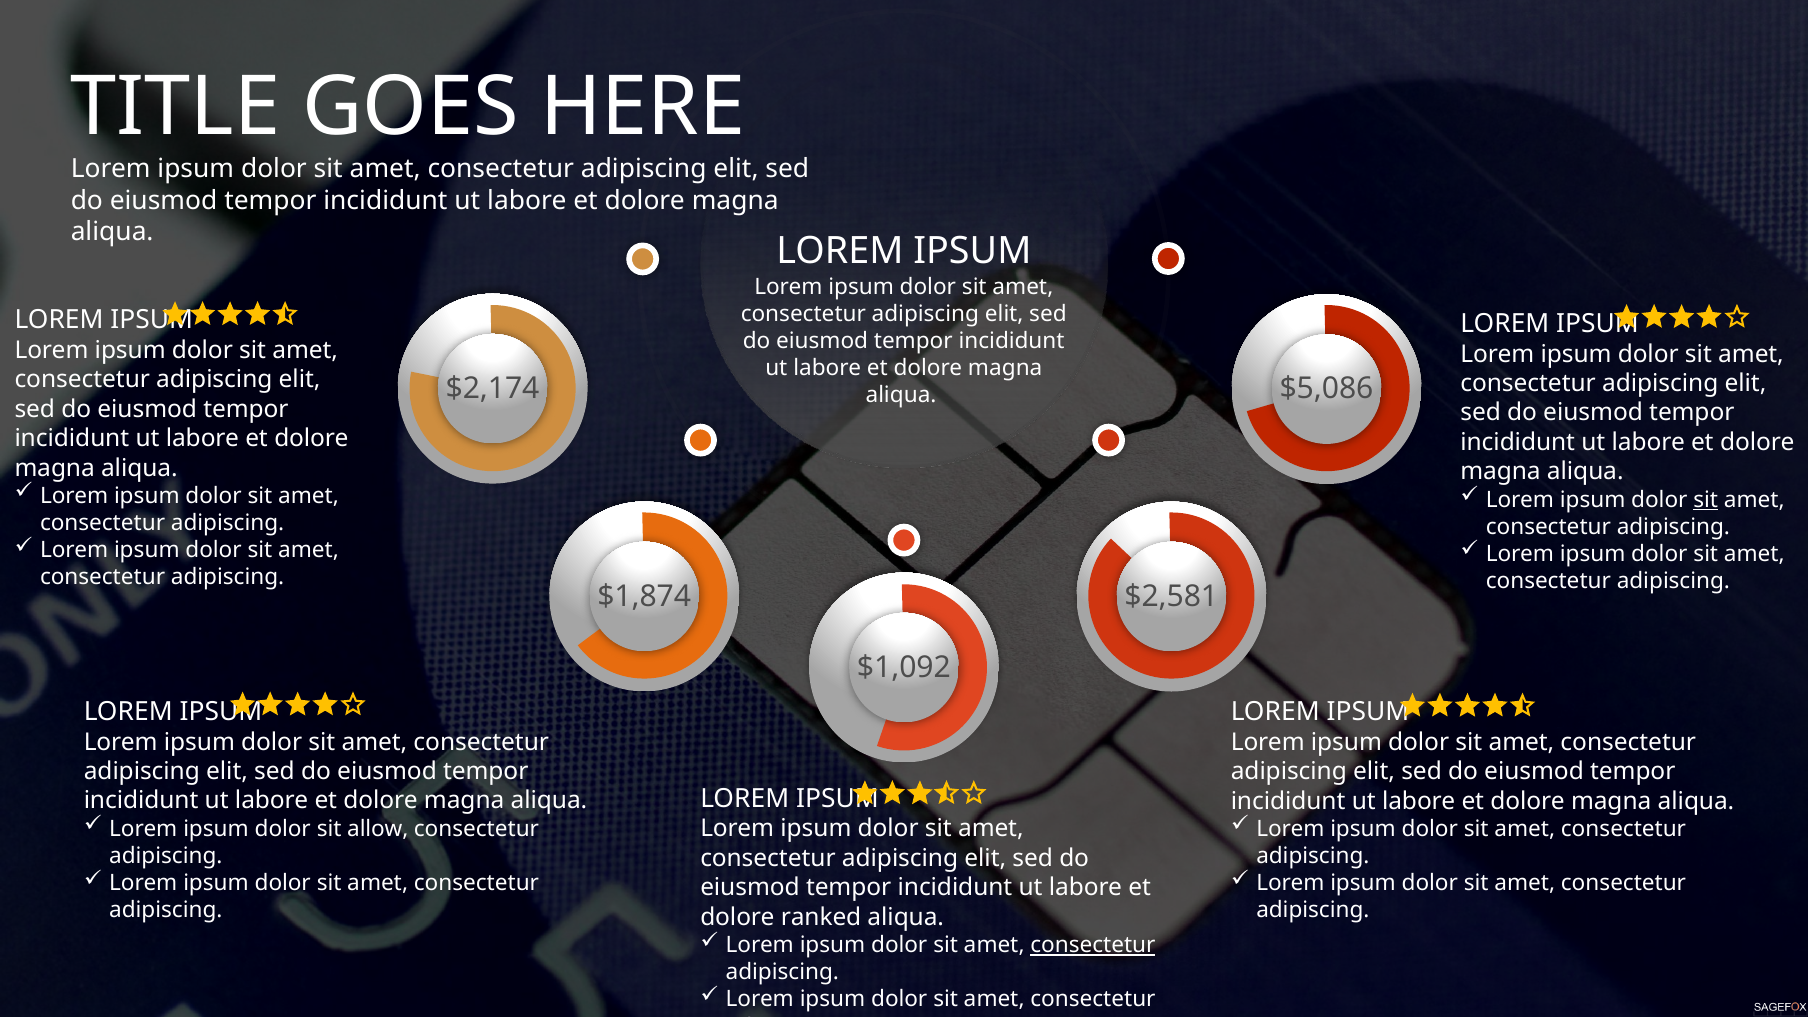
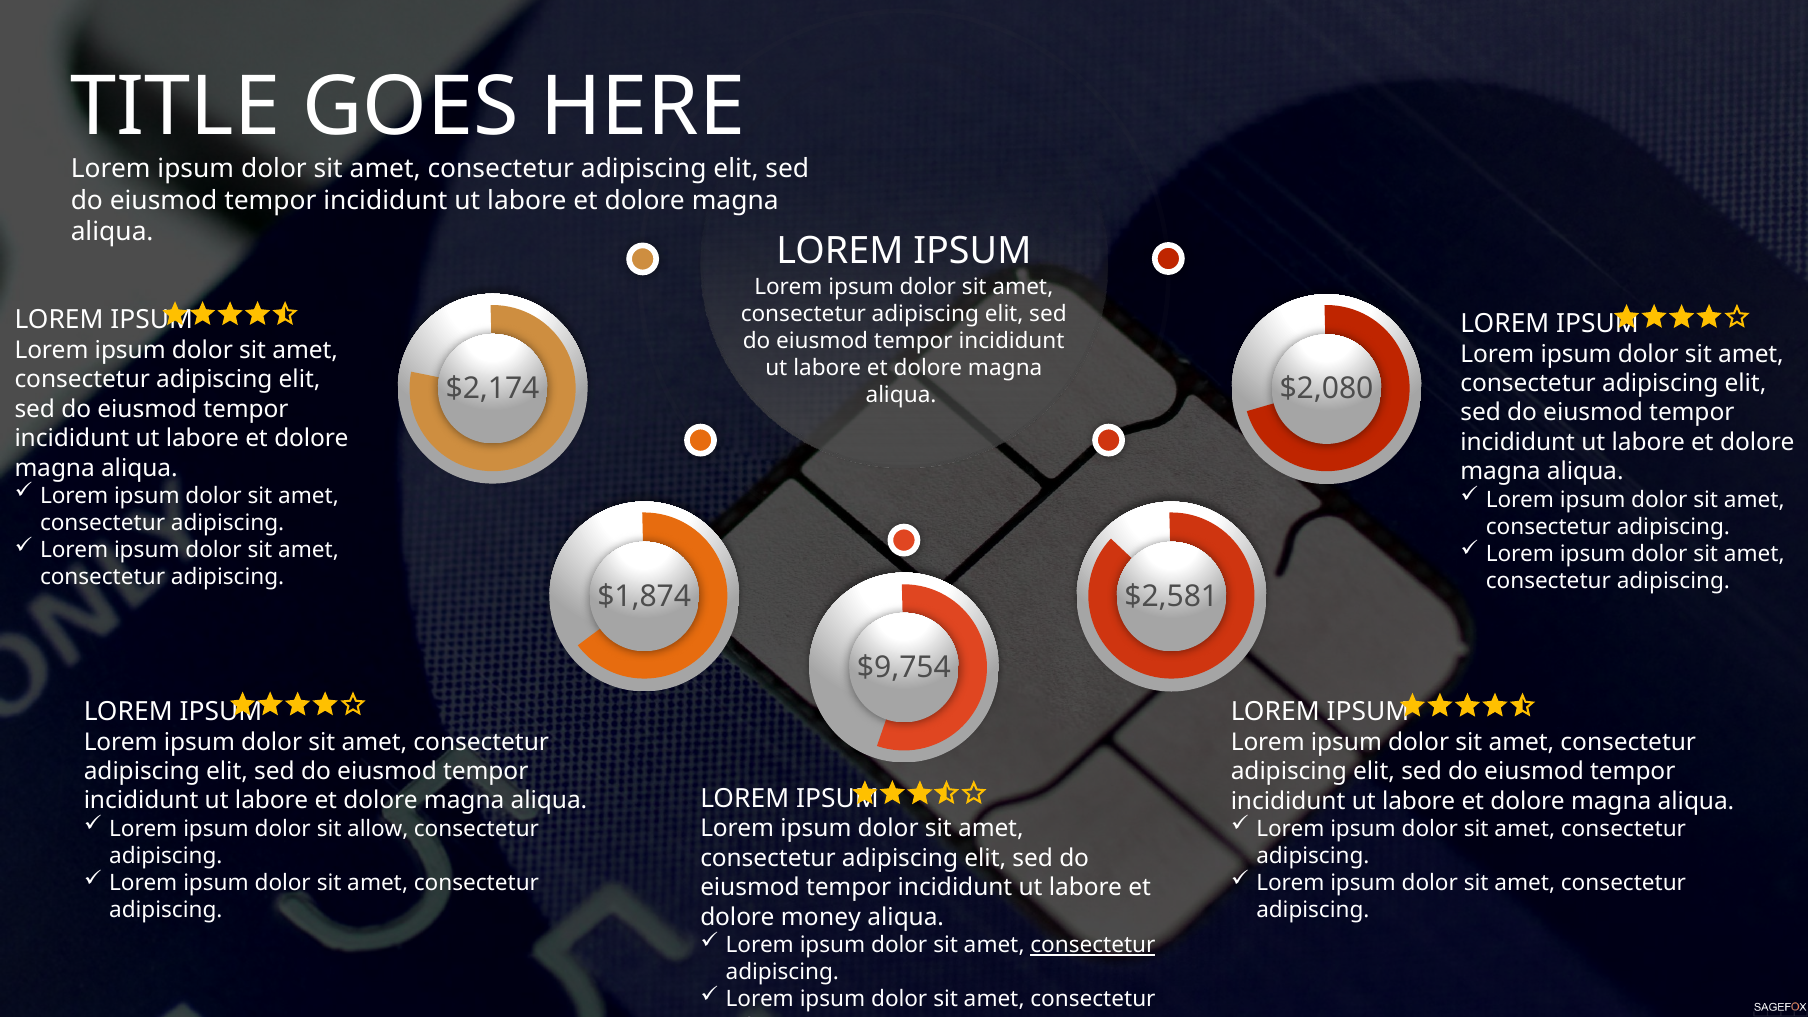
$5,086: $5,086 -> $2,080 (1327, 389)
sit underline: present -> none (1706, 500)
$1,092: $1,092 -> $9,754 (904, 667)
ranked: ranked -> money (821, 917)
